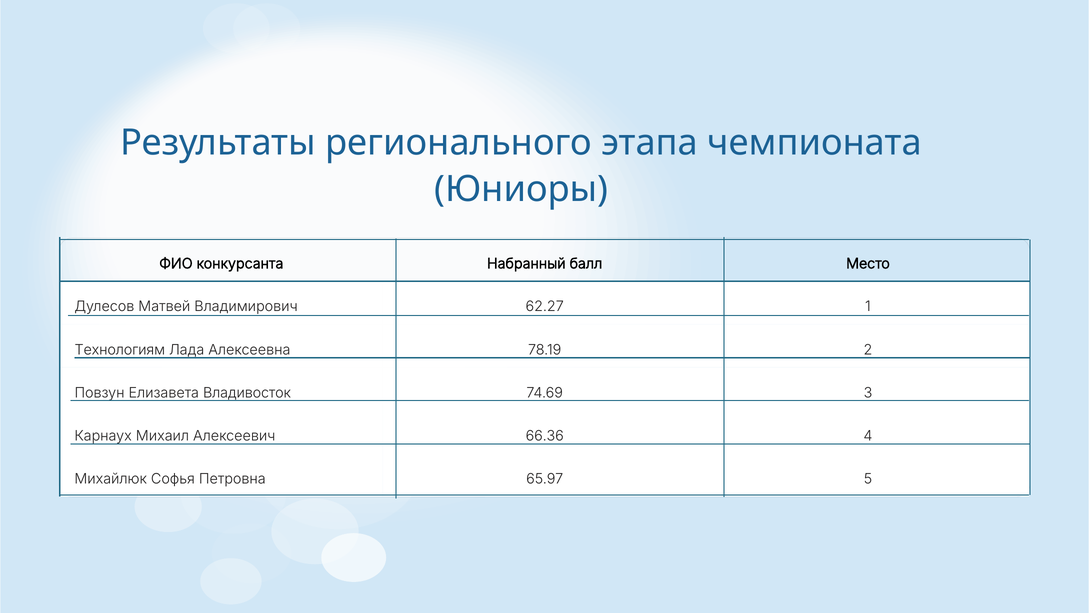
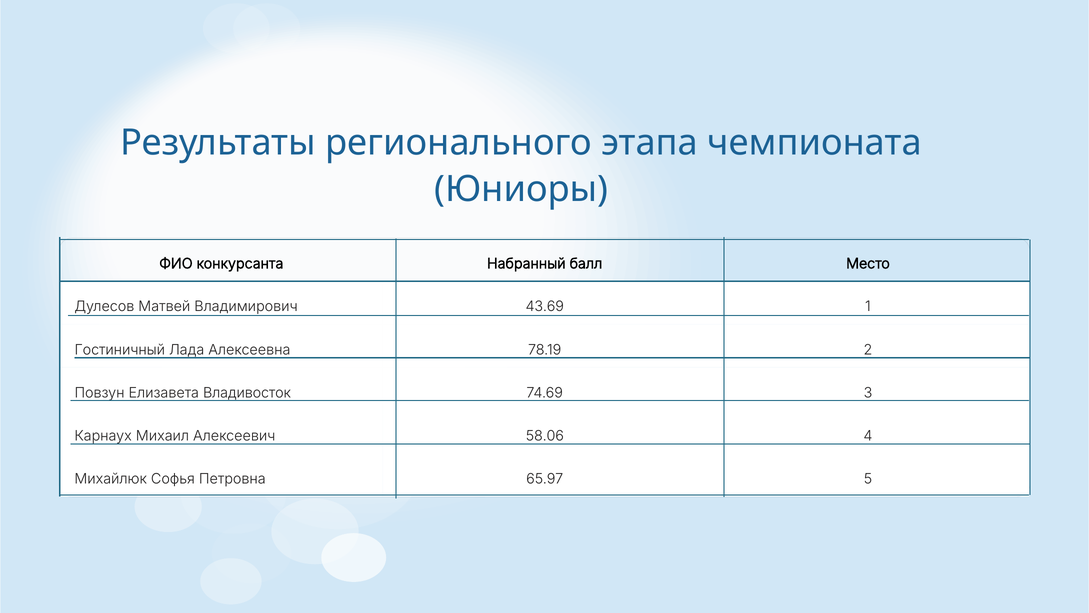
62.27: 62.27 -> 43.69 (545, 307)
Технологиям: Технологиям -> Гостиничный (120, 350)
66.36: 66.36 -> 58.06 (545, 436)
